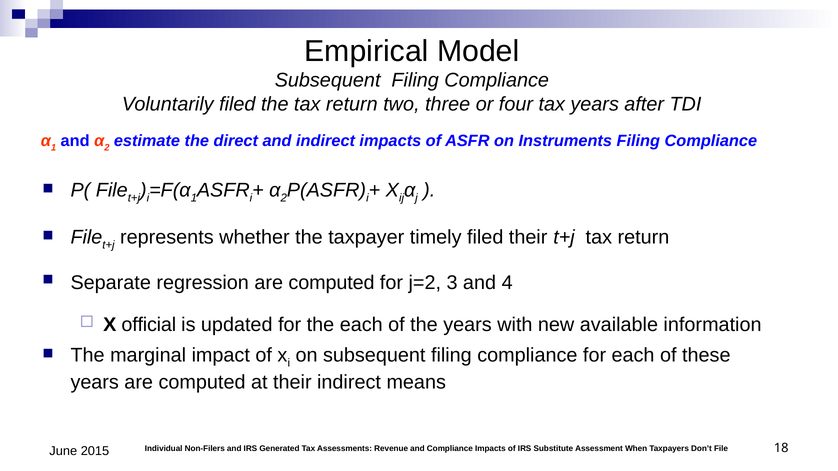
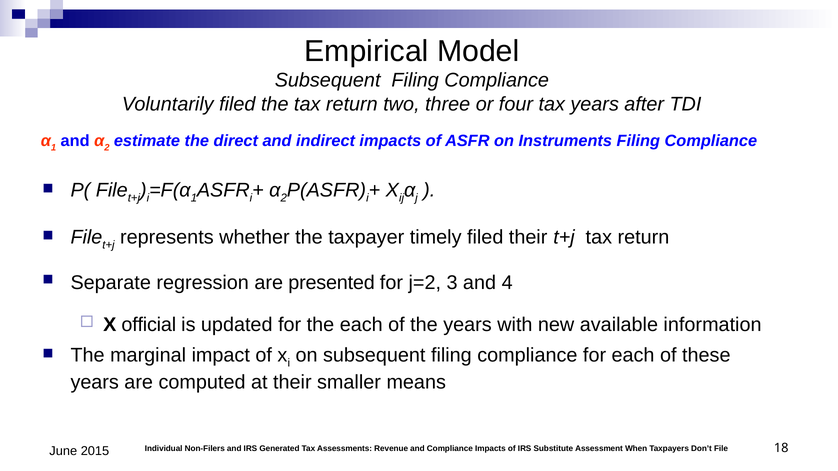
regression are computed: computed -> presented (332, 283)
their indirect: indirect -> smaller (349, 382)
